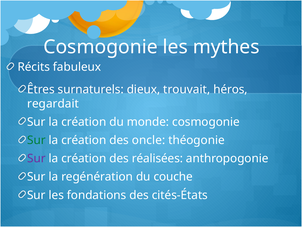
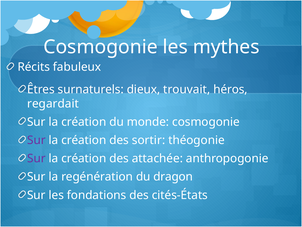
Sur colour: green -> purple (36, 140)
oncle: oncle -> sortir (149, 140)
réalisées: réalisées -> attachée (157, 158)
couche: couche -> dragon (173, 176)
